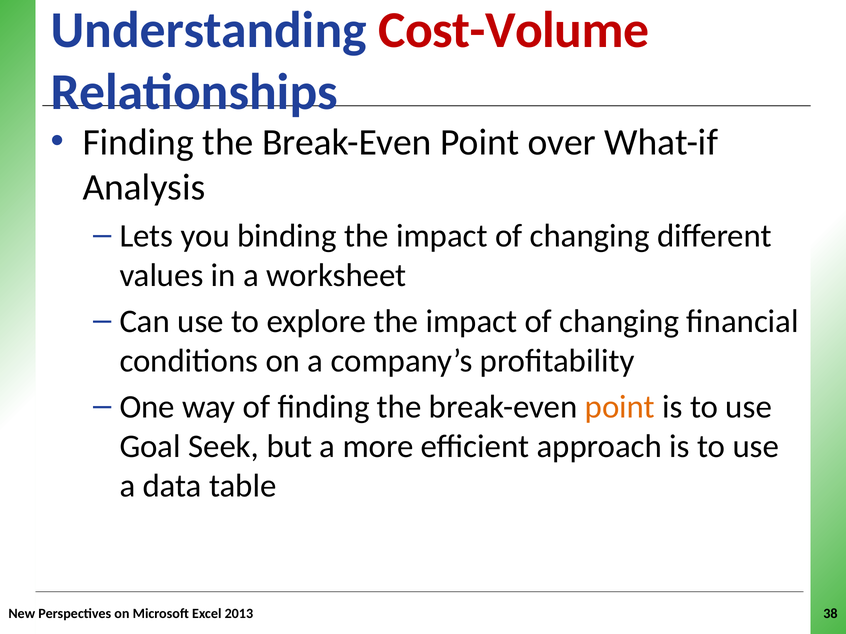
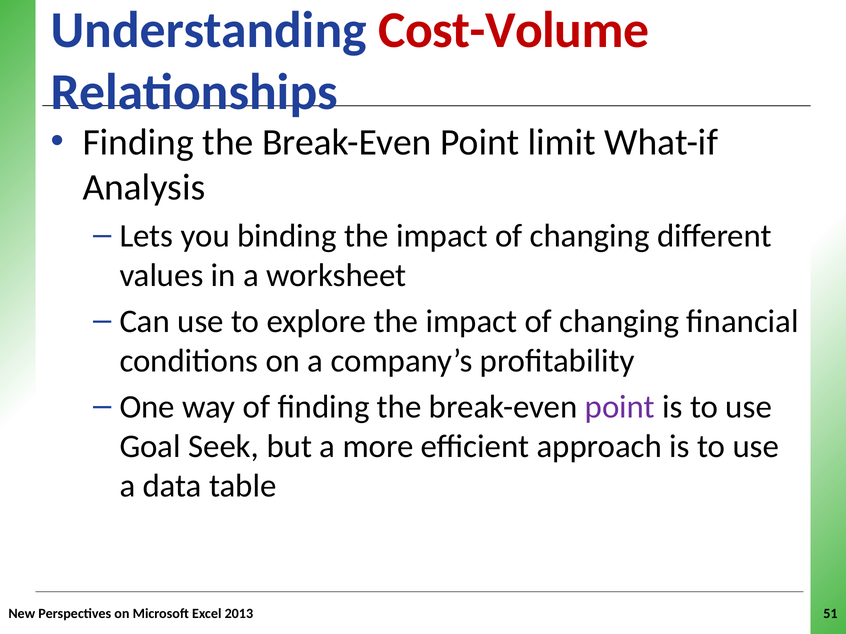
over: over -> limit (562, 142)
point colour: orange -> purple (620, 407)
38: 38 -> 51 (830, 614)
